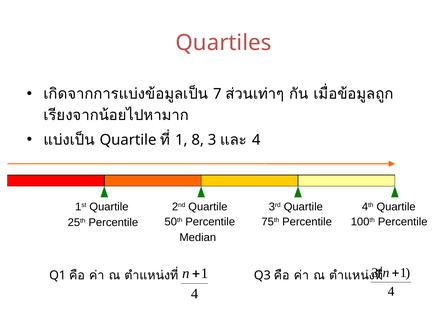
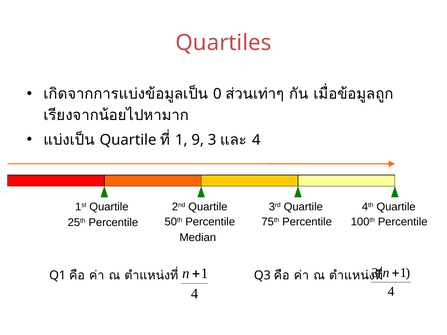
7: 7 -> 0 (217, 94)
8: 8 -> 9 (198, 140)
